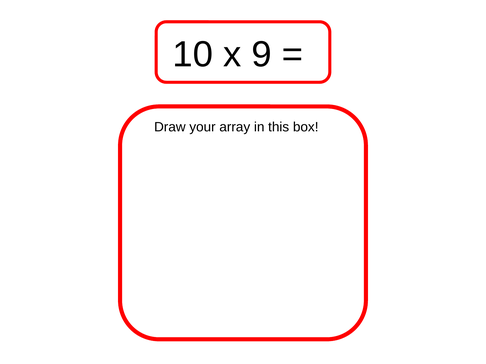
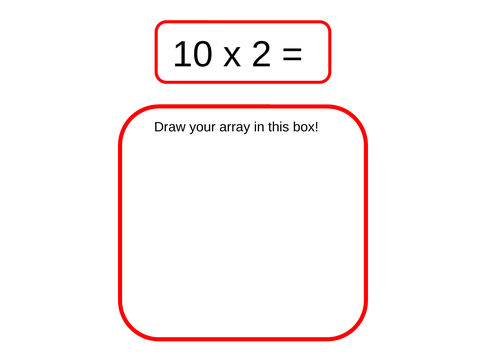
9: 9 -> 2 (262, 55)
